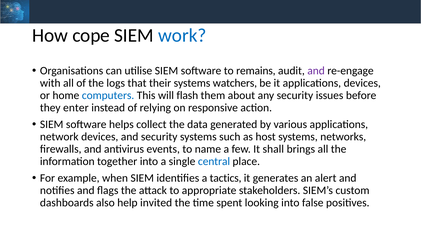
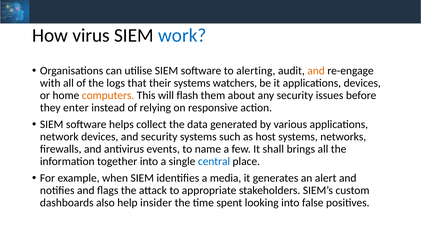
cope: cope -> virus (91, 35)
remains: remains -> alerting (256, 71)
and colour: purple -> orange (316, 71)
computers colour: blue -> orange (108, 95)
tactics: tactics -> media (226, 178)
invited: invited -> insider (156, 203)
